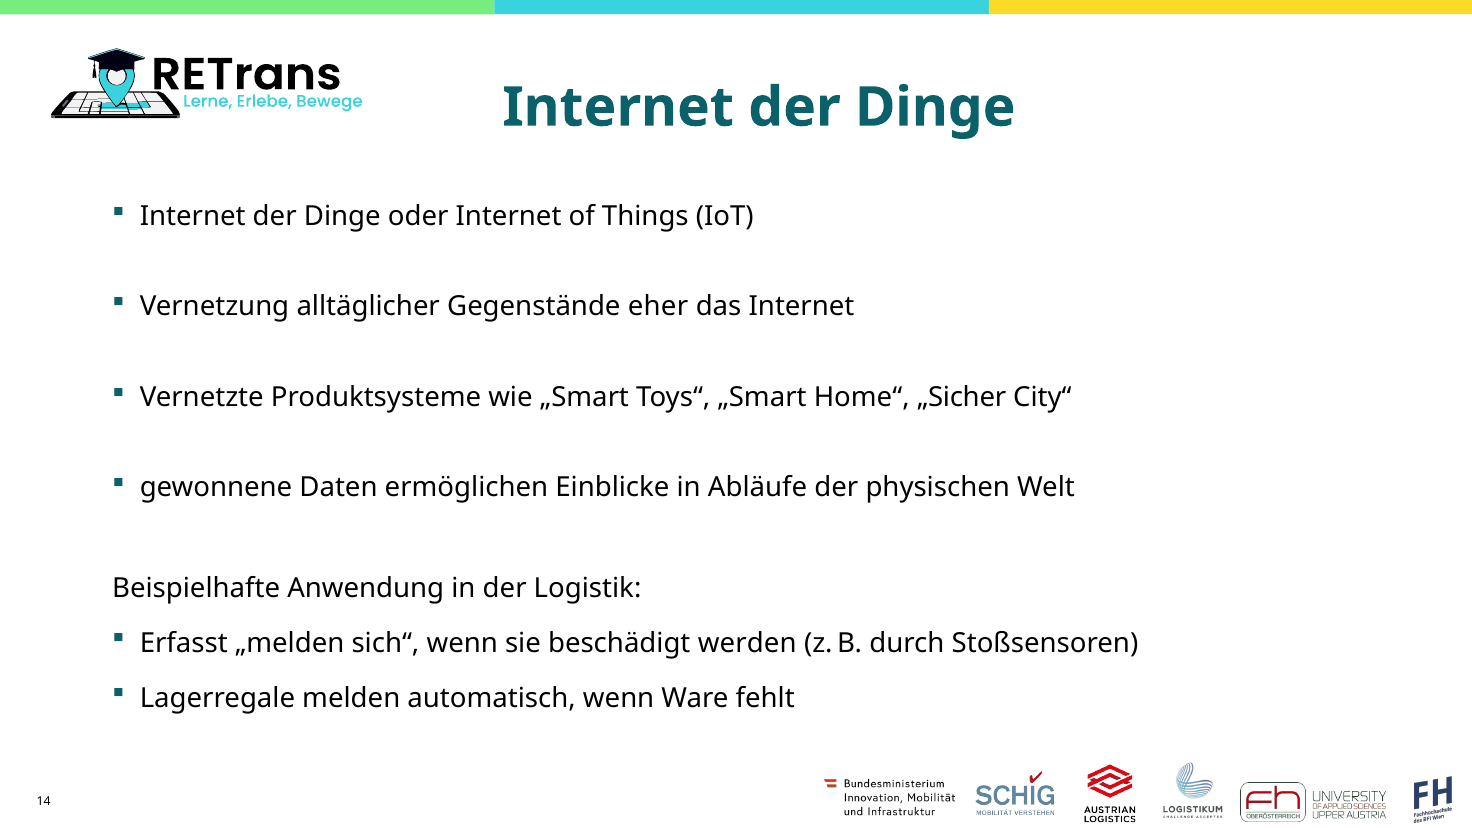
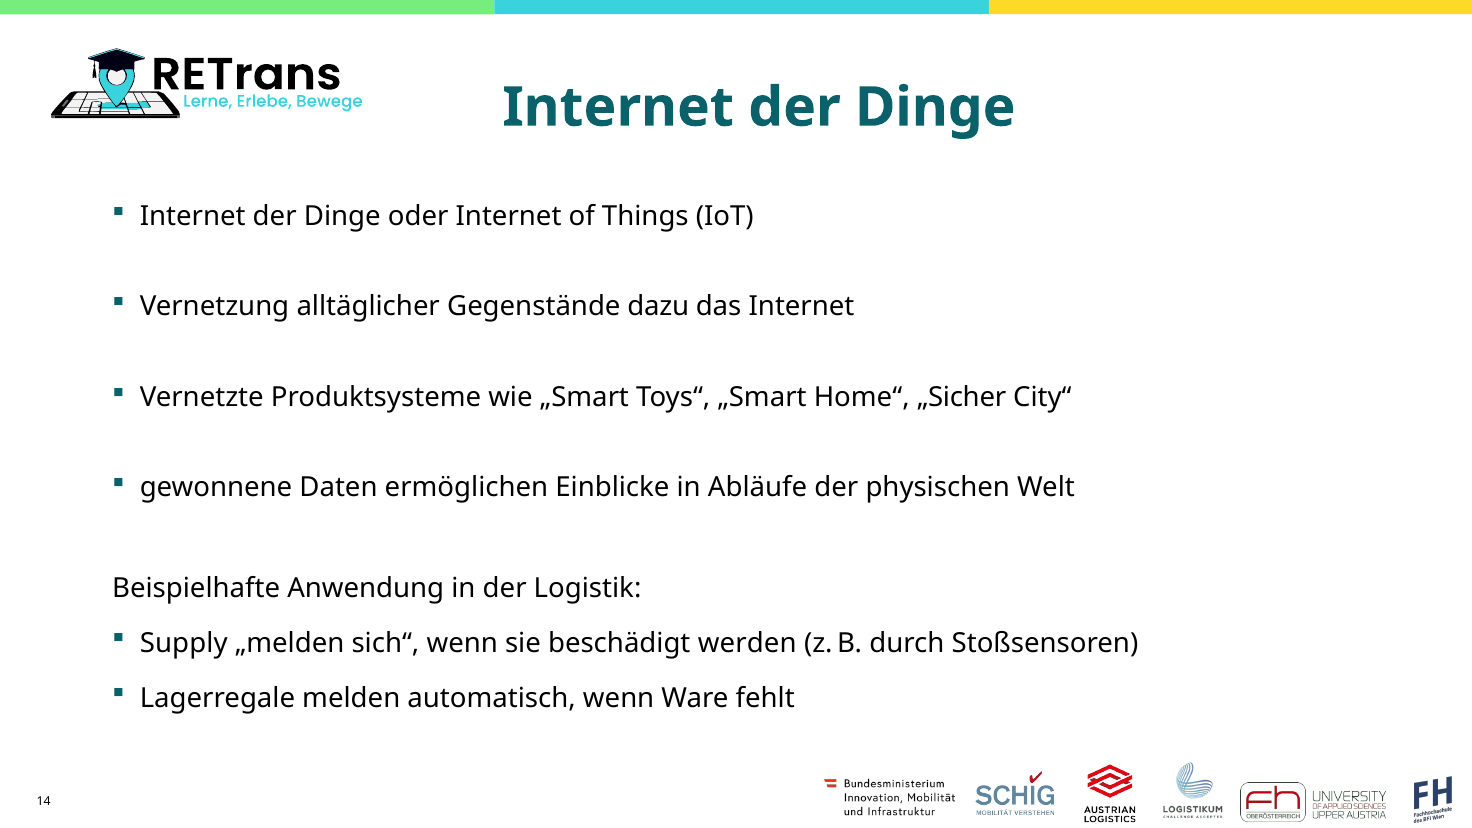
eher: eher -> dazu (658, 307)
Erfasst: Erfasst -> Supply (184, 643)
